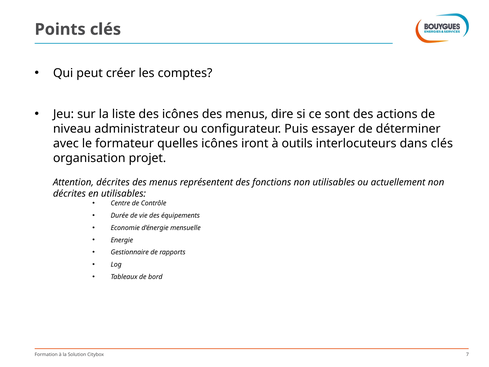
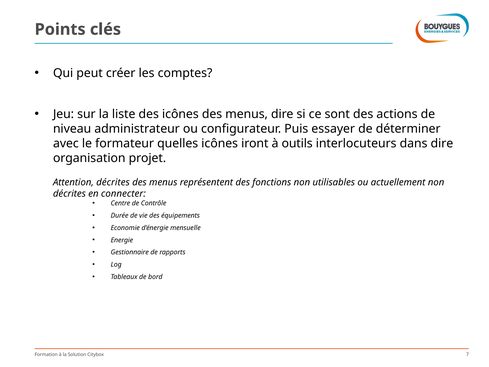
dans clés: clés -> dire (442, 143)
en utilisables: utilisables -> connecter (123, 194)
